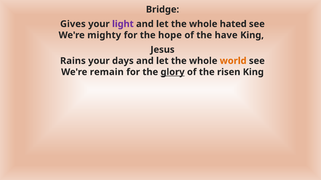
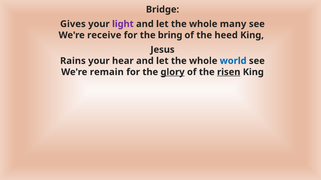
hated: hated -> many (233, 24)
mighty: mighty -> receive (104, 35)
hope: hope -> bring (170, 35)
have: have -> heed (226, 35)
days: days -> hear (123, 61)
world colour: orange -> blue (233, 61)
risen underline: none -> present (229, 72)
